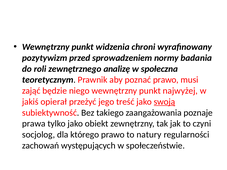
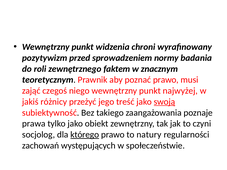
analizę: analizę -> faktem (117, 69)
społeczna: społeczna -> znacznym (159, 69)
będzie: będzie -> czegoś (55, 91)
opierał: opierał -> różnicy (54, 102)
którego underline: none -> present (85, 135)
